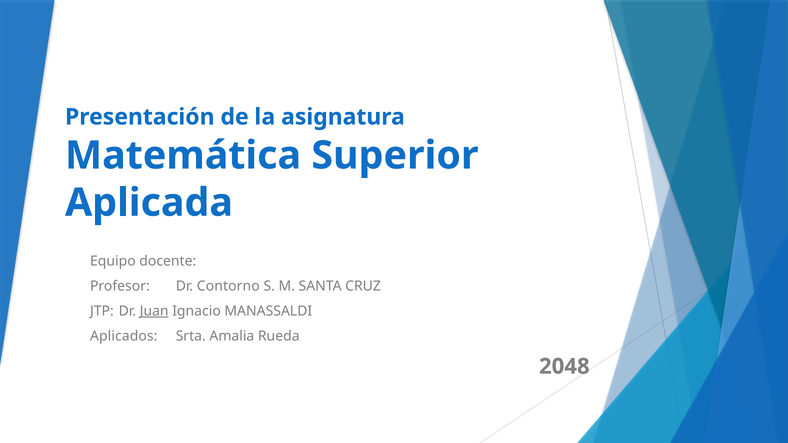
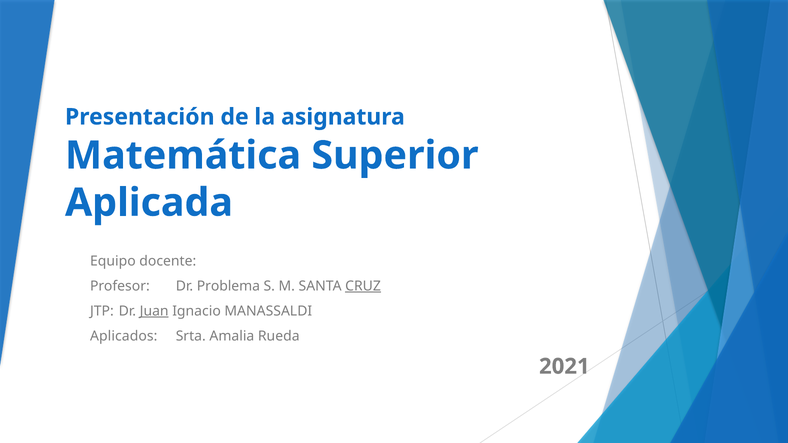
Contorno: Contorno -> Problema (228, 286)
CRUZ underline: none -> present (363, 286)
2048: 2048 -> 2021 (564, 367)
